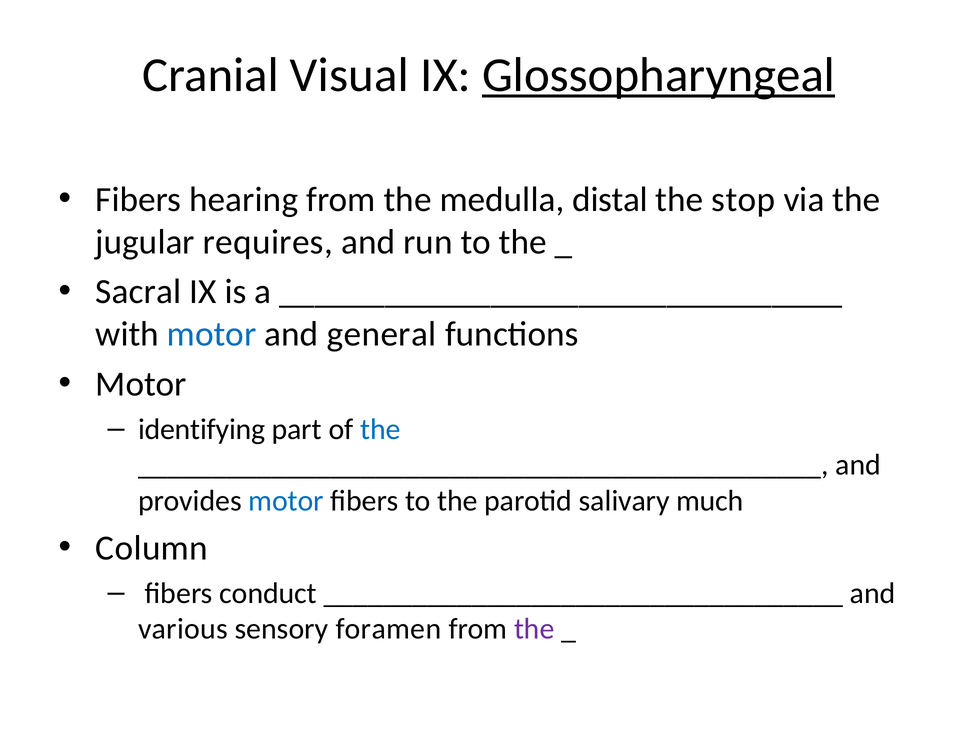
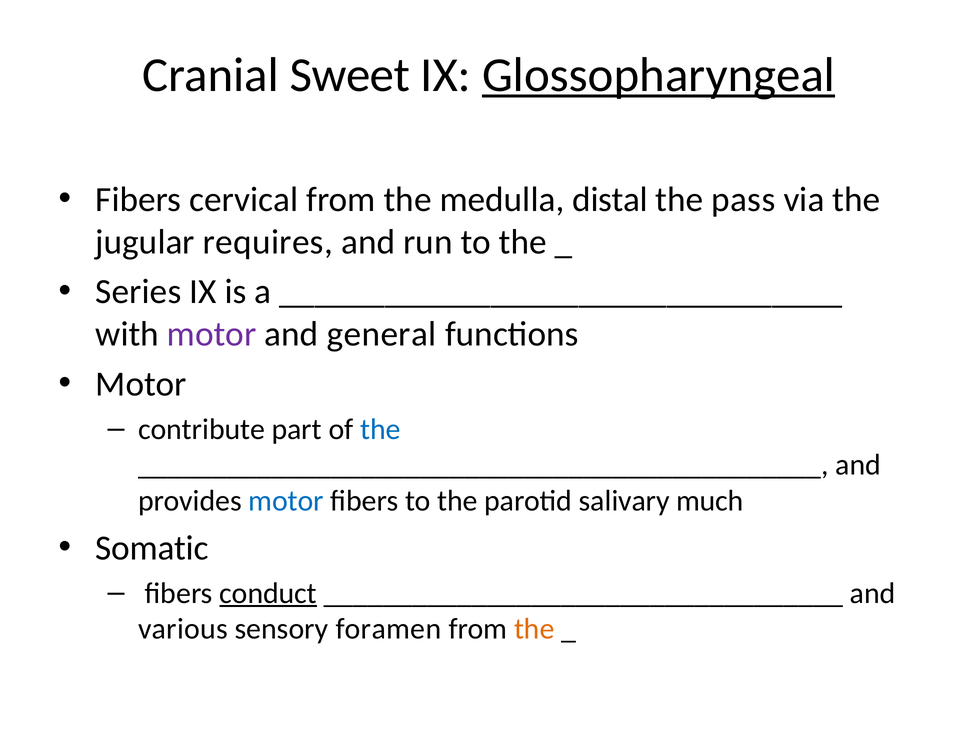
Visual: Visual -> Sweet (350, 75)
hearing: hearing -> cervical (244, 200)
stop: stop -> pass (743, 200)
Sacral: Sacral -> Series (138, 292)
motor colour: blue -> purple (212, 334)
identifying: identifying -> contribute (202, 430)
Column: Column -> Somatic (152, 548)
conduct underline: none -> present (268, 594)
the colour: purple -> orange (534, 629)
